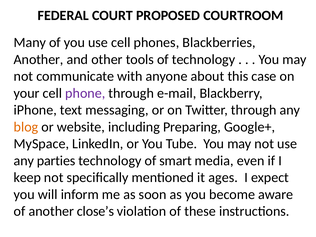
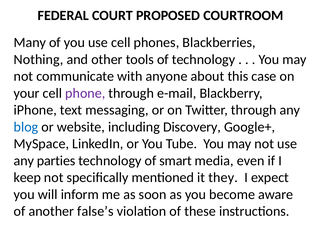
Another: Another -> Nothing (39, 59)
blog colour: orange -> blue (26, 127)
Preparing: Preparing -> Discovery (192, 127)
ages: ages -> they (223, 178)
close’s: close’s -> false’s (95, 211)
